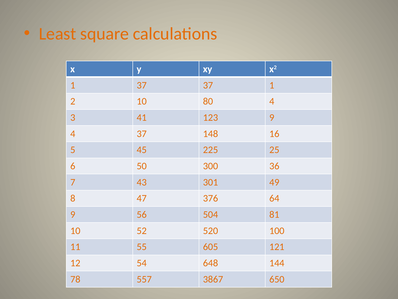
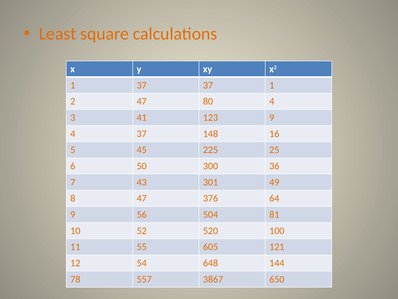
2 10: 10 -> 47 (142, 101)
